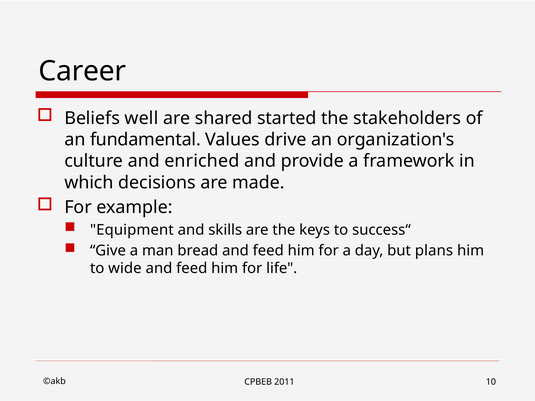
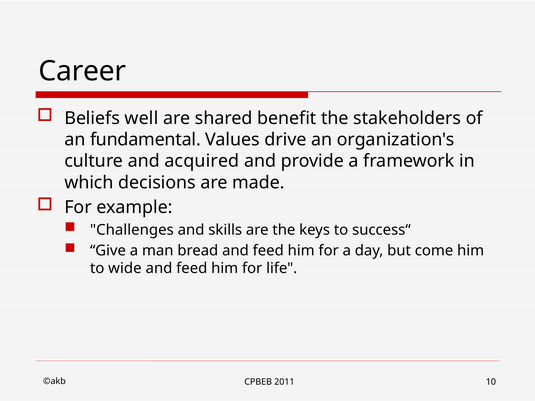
started: started -> benefit (287, 118)
enriched: enriched -> acquired (202, 161)
Equipment: Equipment -> Challenges (132, 230)
plans: plans -> come (434, 251)
